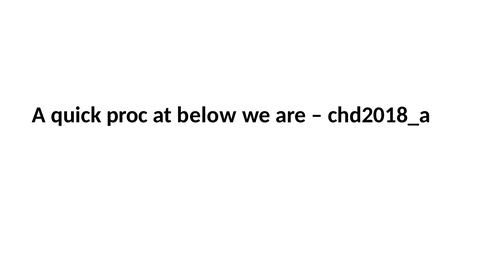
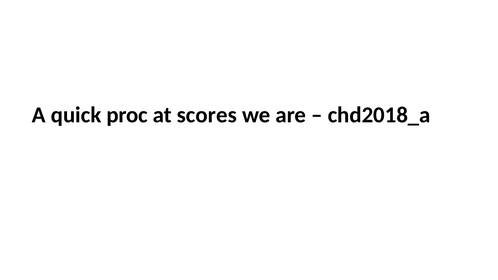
below: below -> scores (207, 115)
